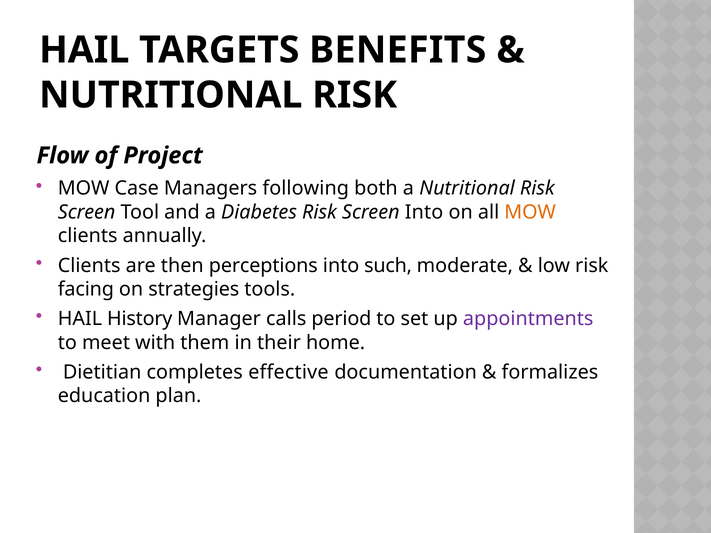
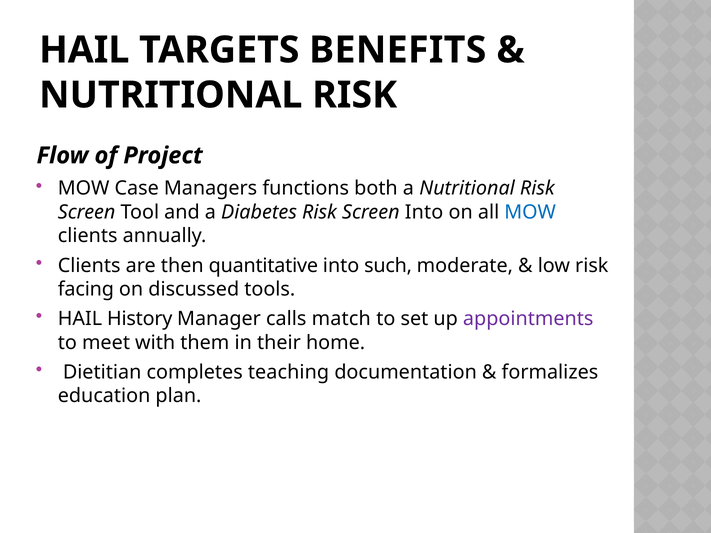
following: following -> functions (306, 189)
MOW colour: orange -> blue (530, 212)
perceptions: perceptions -> quantitative (263, 266)
strategies: strategies -> discussed (194, 289)
period: period -> match (341, 319)
effective: effective -> teaching (288, 372)
